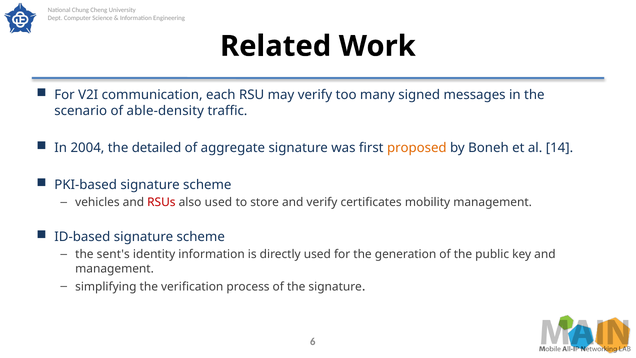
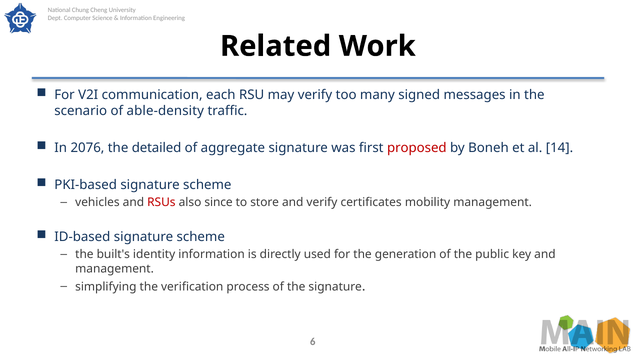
2004: 2004 -> 2076 (87, 148)
proposed colour: orange -> red (417, 148)
also used: used -> since (219, 202)
sent's: sent's -> built's (113, 254)
